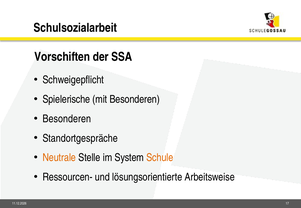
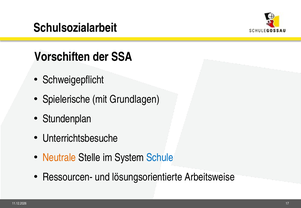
mit Besonderen: Besonderen -> Grundlagen (135, 100)
Besonderen: Besonderen -> Stundenplan (67, 119)
Standortgespräche: Standortgespräche -> Unterrichtsbesuche (80, 138)
Schule colour: orange -> blue (160, 158)
